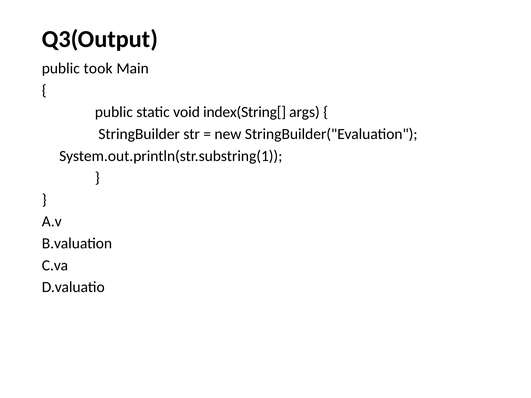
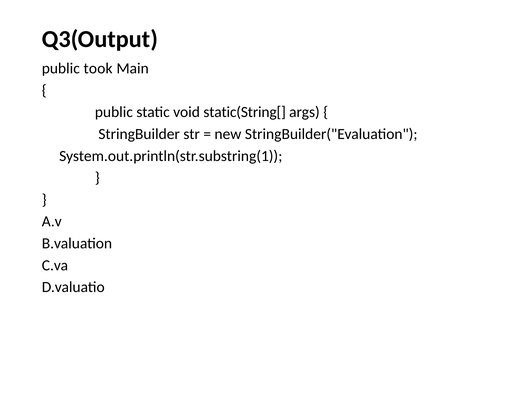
index(String[: index(String[ -> static(String[ (245, 112)
